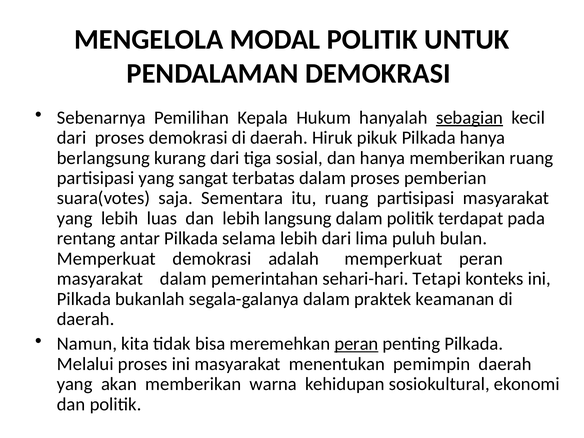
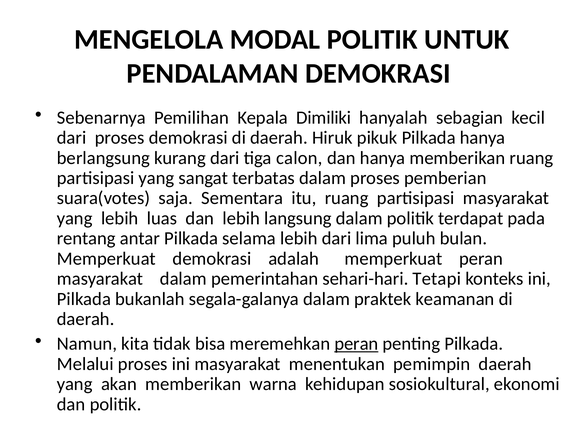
Hukum: Hukum -> Dimiliki (324, 118)
sebagian underline: present -> none (470, 118)
sosial: sosial -> calon (299, 158)
